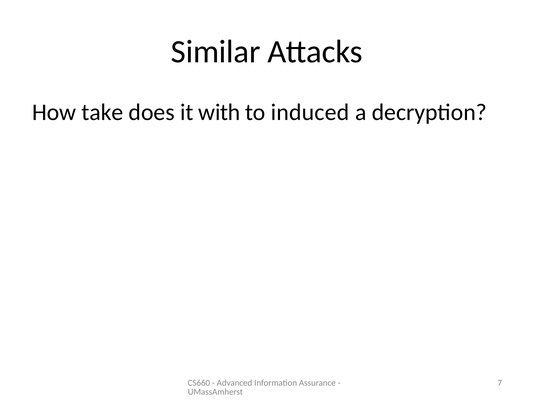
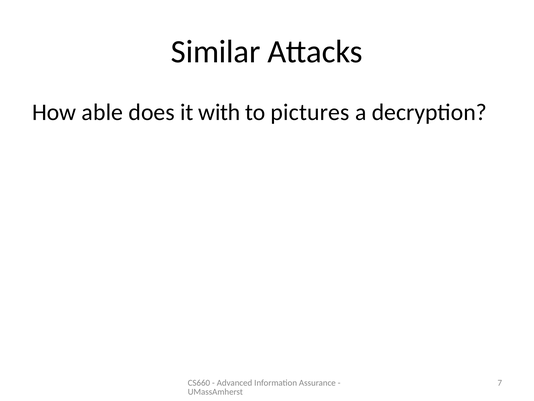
take: take -> able (102, 112)
induced: induced -> pictures (310, 112)
